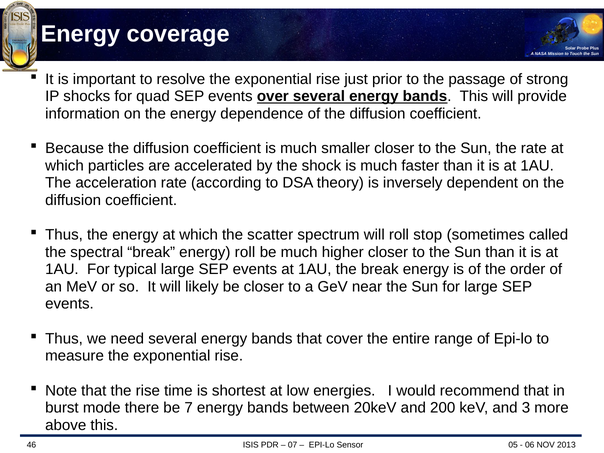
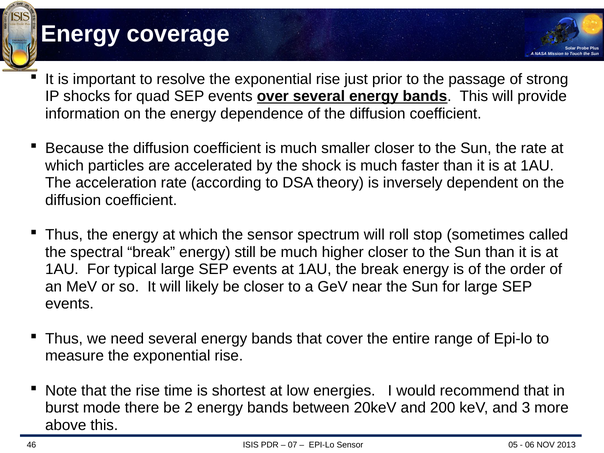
the scatter: scatter -> sensor (270, 235)
energy roll: roll -> still (245, 252)
7: 7 -> 2 (189, 408)
